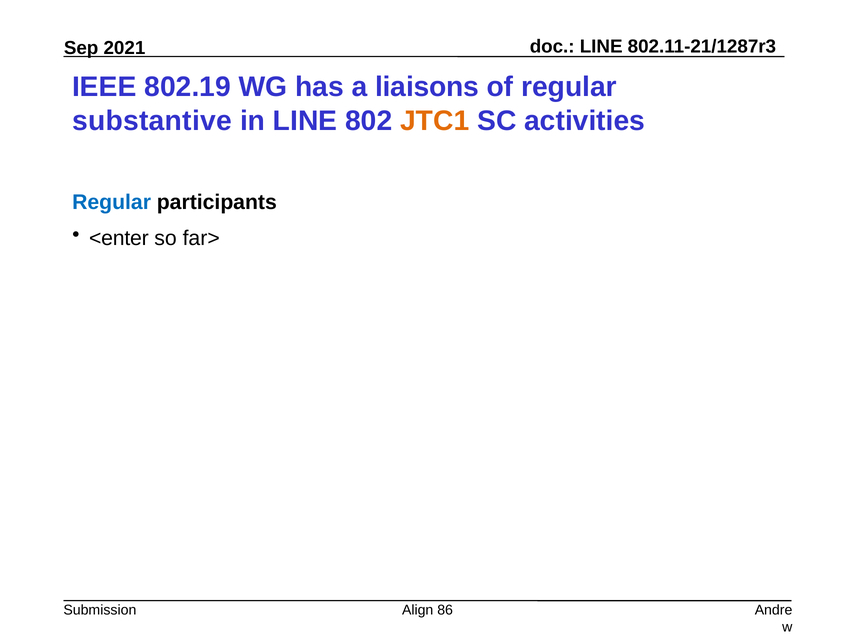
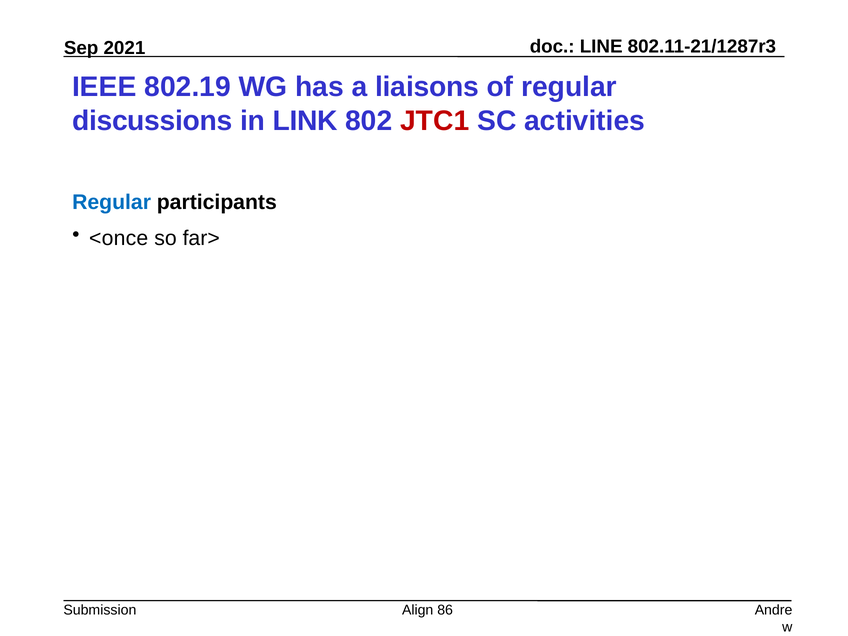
substantive: substantive -> discussions (152, 121)
in LINE: LINE -> LINK (305, 121)
JTC1 colour: orange -> red (435, 121)
<enter: <enter -> <once (119, 238)
